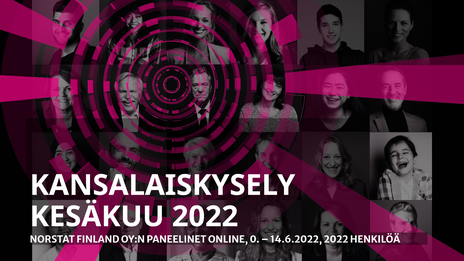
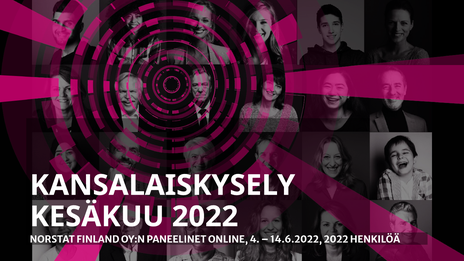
0: 0 -> 4 (255, 239)
